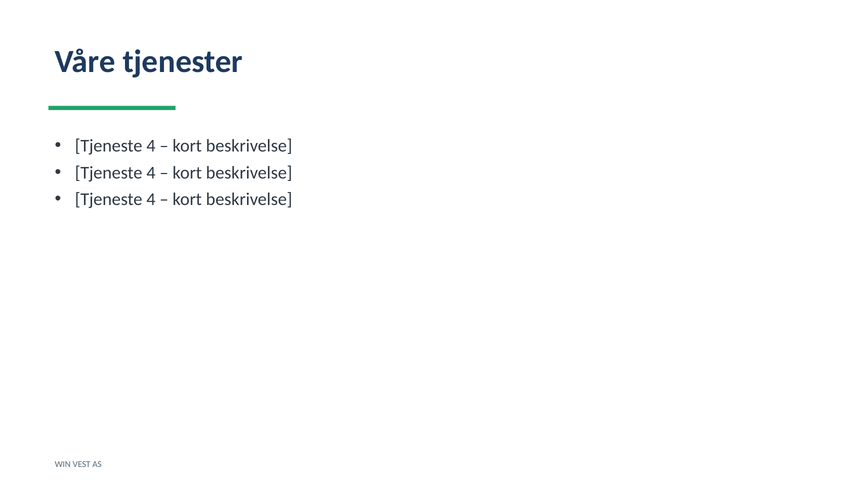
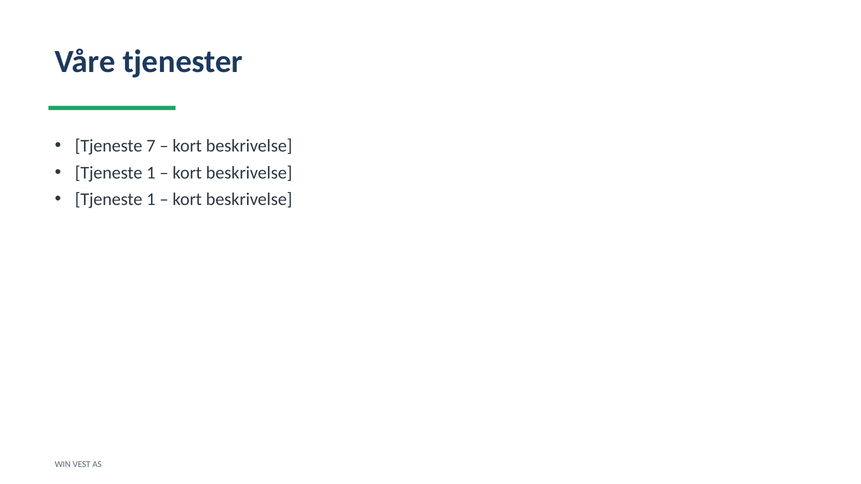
4: 4 -> 7 (151, 146)
4: 4 -> 1 (151, 173)
4: 4 -> 1 (151, 200)
